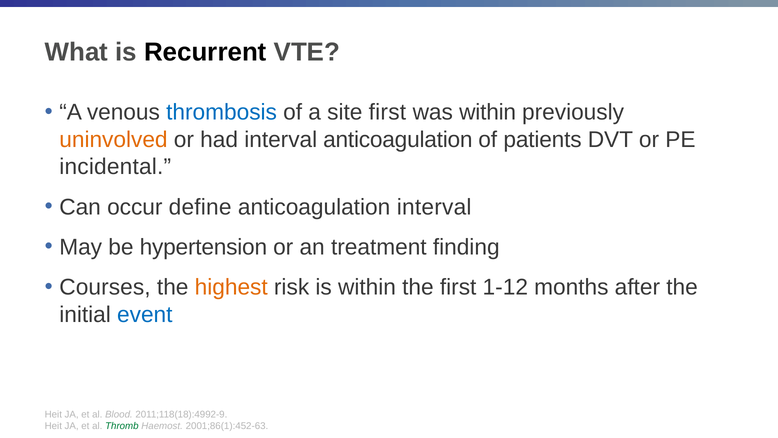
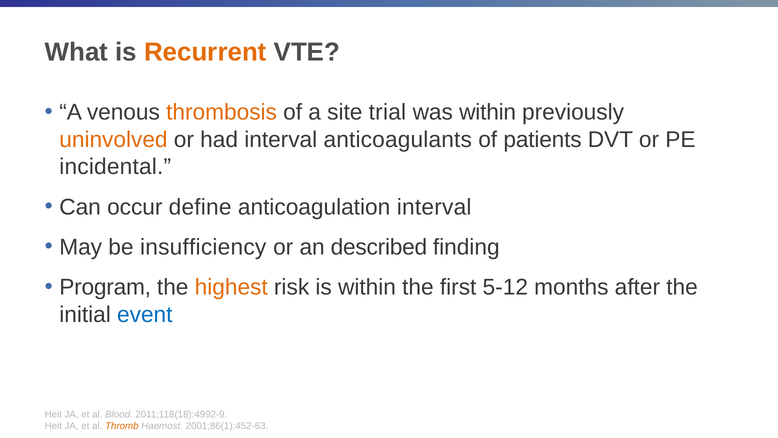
Recurrent colour: black -> orange (205, 52)
thrombosis colour: blue -> orange (222, 112)
site first: first -> trial (387, 112)
interval anticoagulation: anticoagulation -> anticoagulants (398, 140)
hypertension: hypertension -> insufficiency (203, 247)
treatment: treatment -> described (379, 247)
Courses: Courses -> Program (105, 287)
1-12: 1-12 -> 5-12 (505, 287)
Thromb colour: green -> orange (122, 426)
